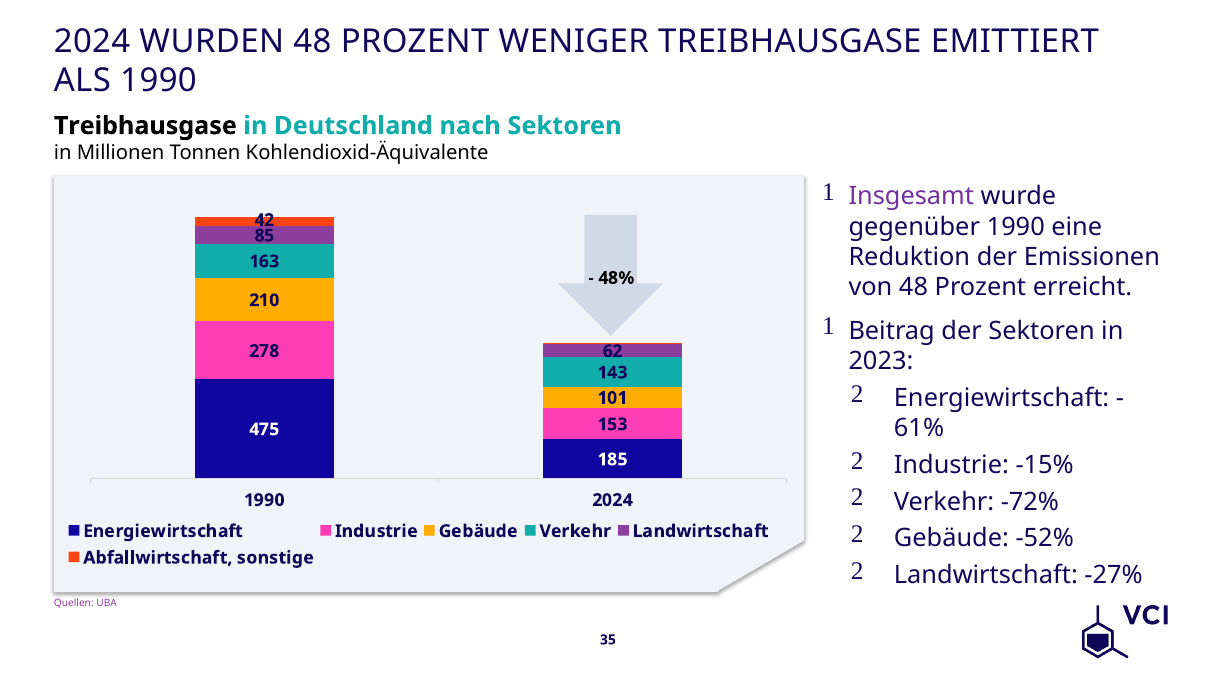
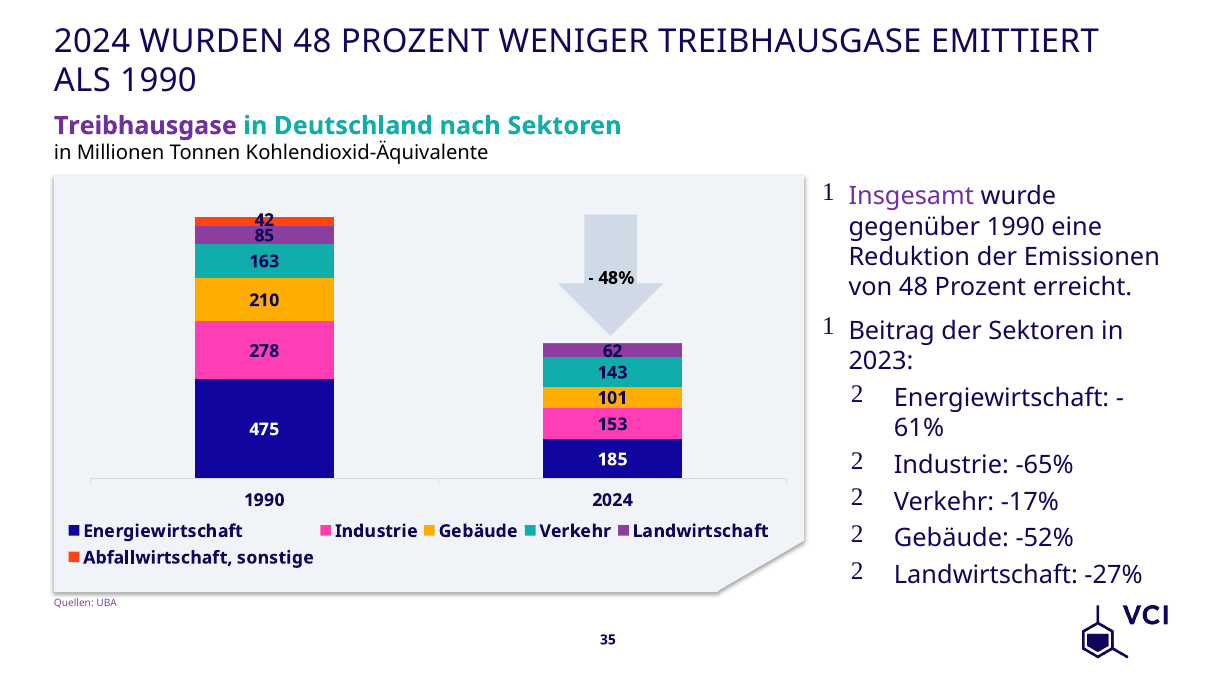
Treibhausgase colour: black -> purple (145, 126)
-15%: -15% -> -65% (1045, 465)
-72%: -72% -> -17% (1030, 502)
